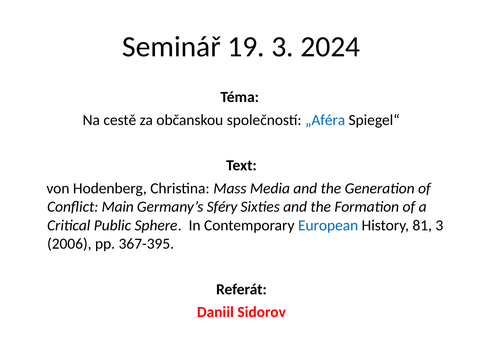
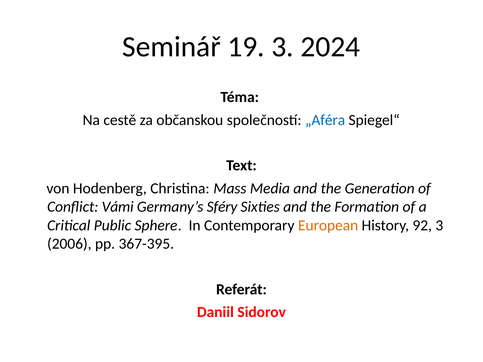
Main: Main -> Vámi (118, 207)
European colour: blue -> orange (328, 225)
81: 81 -> 92 (422, 225)
